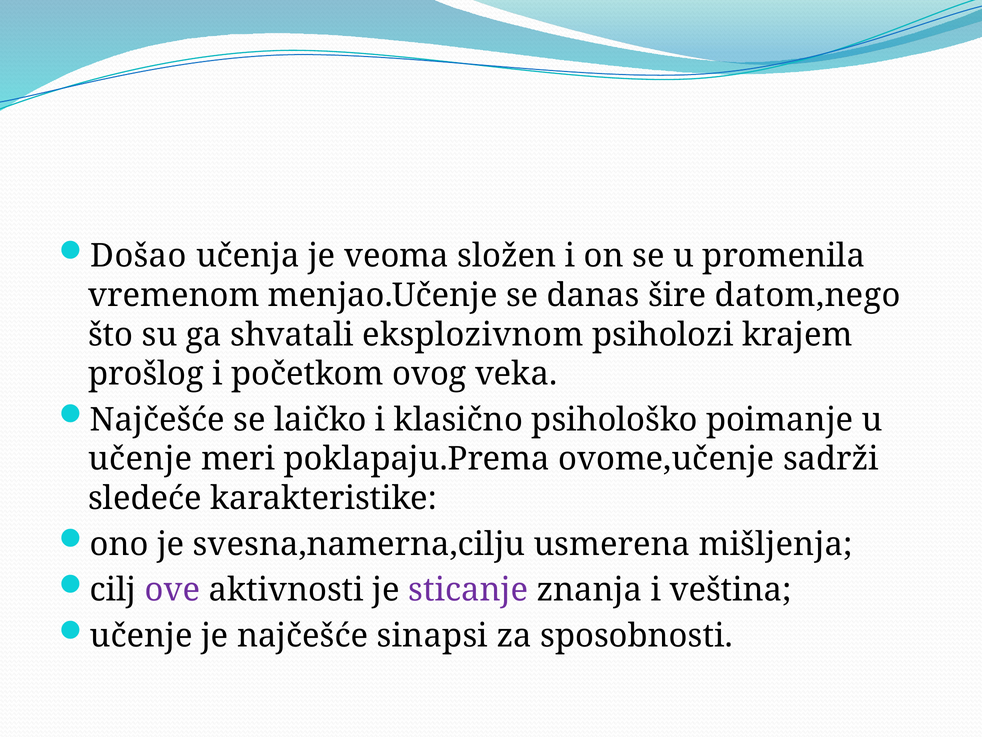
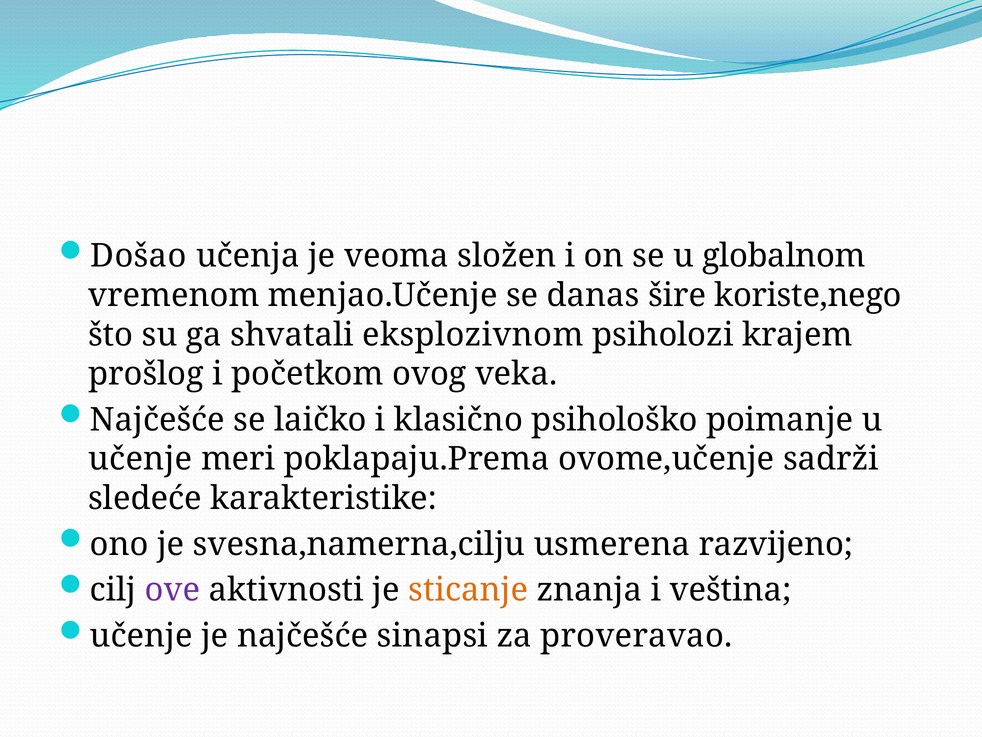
promenila: promenila -> globalnom (784, 256)
datom,nego: datom,nego -> koriste,nego (808, 295)
mišljenja: mišljenja -> razvijeno (776, 544)
sticanje colour: purple -> orange (468, 590)
sposobnosti: sposobnosti -> proveravao (636, 636)
